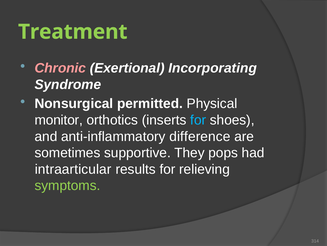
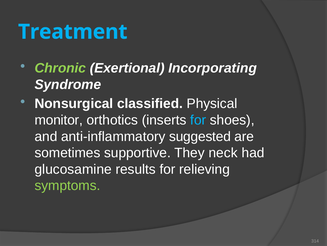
Treatment colour: light green -> light blue (73, 32)
Chronic colour: pink -> light green (60, 68)
permitted: permitted -> classified (150, 103)
difference: difference -> suggested (200, 136)
pops: pops -> neck (223, 152)
intraarticular: intraarticular -> glucosamine (73, 169)
